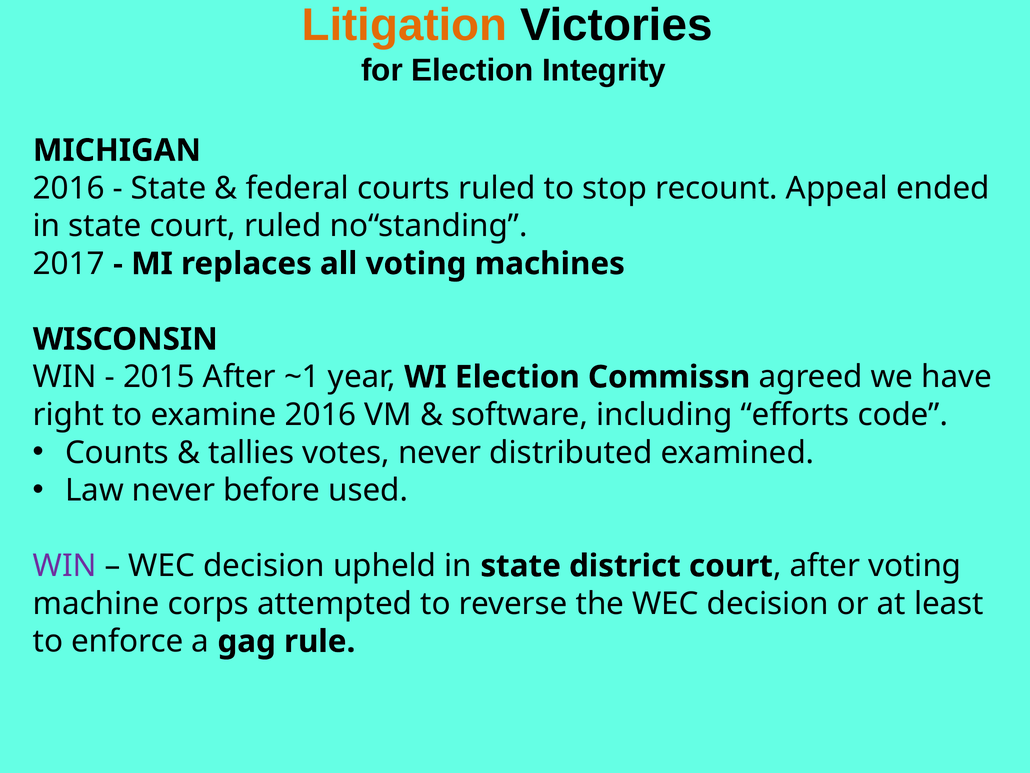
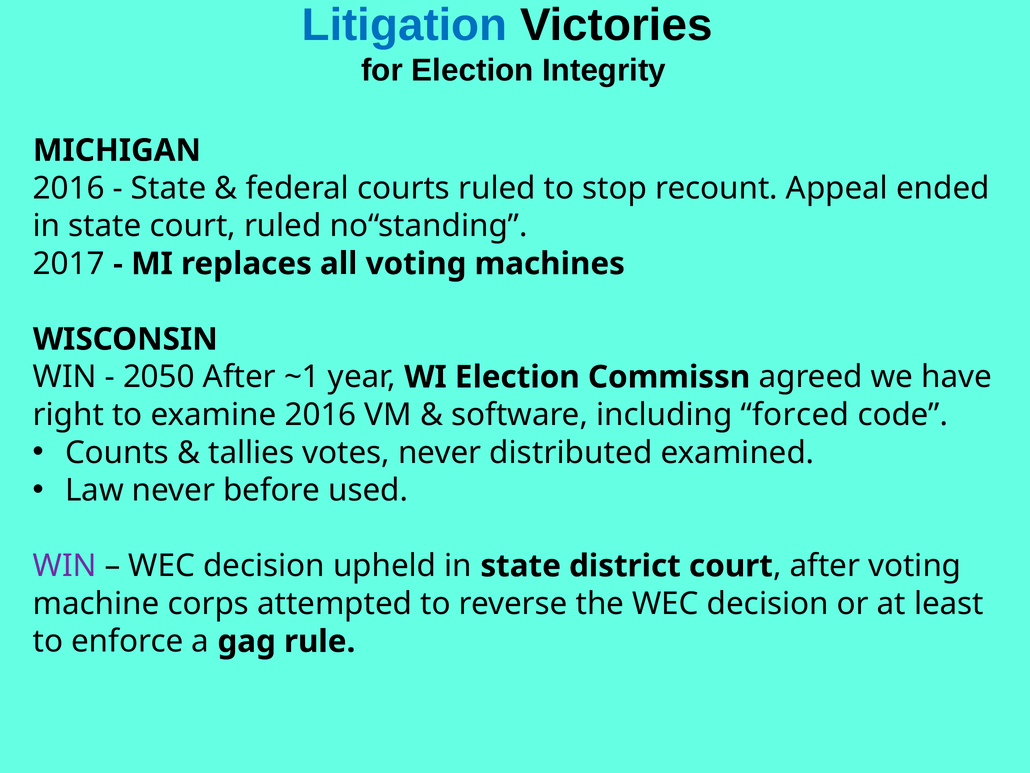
Litigation colour: orange -> blue (404, 25)
2015: 2015 -> 2050 (159, 377)
efforts: efforts -> forced (795, 415)
